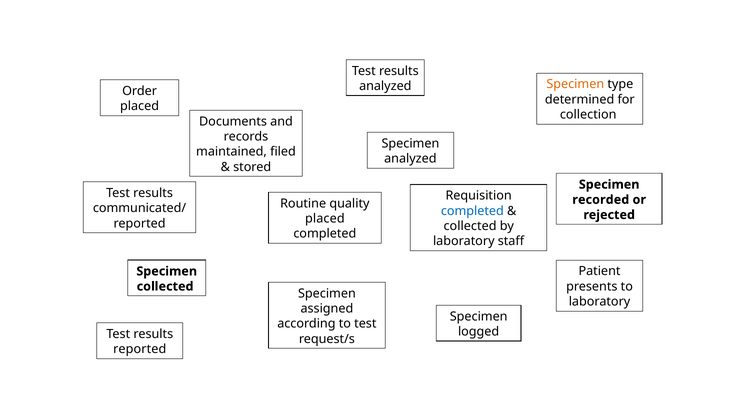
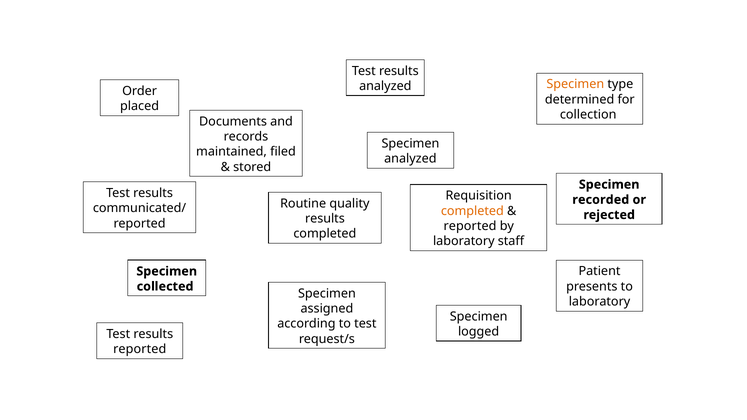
completed colour: blue -> orange (472, 211)
placed: placed -> results (325, 219)
collected: collected -> reported (470, 226)
